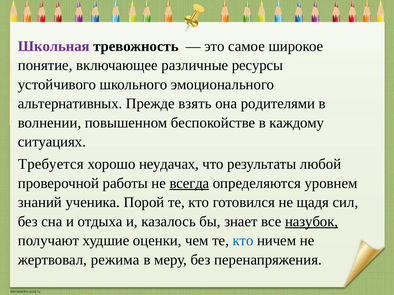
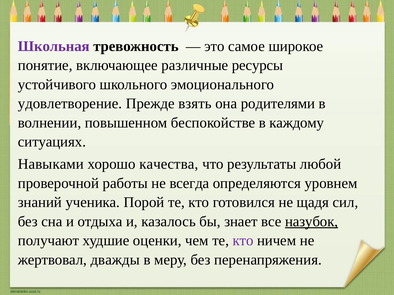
альтернативных: альтернативных -> удовлетворение (70, 104)
Требуется: Требуется -> Навыками (51, 164)
неудачах: неудачах -> качества (169, 164)
всегда underline: present -> none (189, 183)
кто colour: blue -> purple (243, 241)
режима: режима -> дважды (115, 260)
